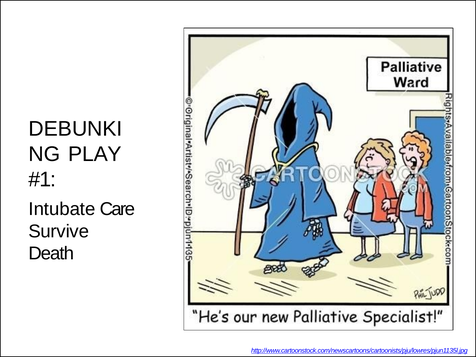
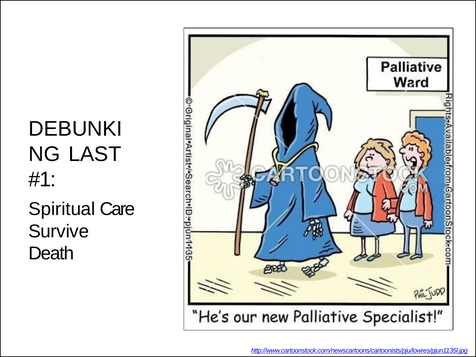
PLAY: PLAY -> LAST (95, 154)
Intubate: Intubate -> Spiritual (62, 209)
